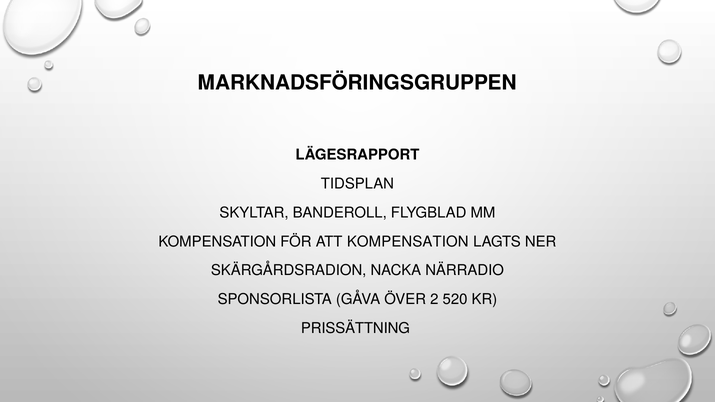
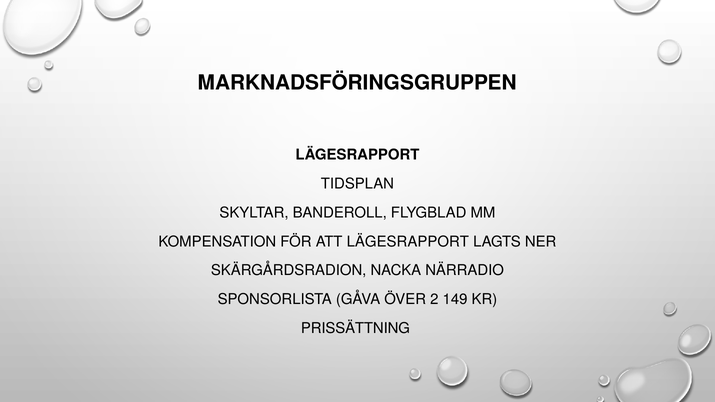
ATT KOMPENSATION: KOMPENSATION -> LÄGESRAPPORT (408, 242)
520: 520 -> 149 (455, 300)
